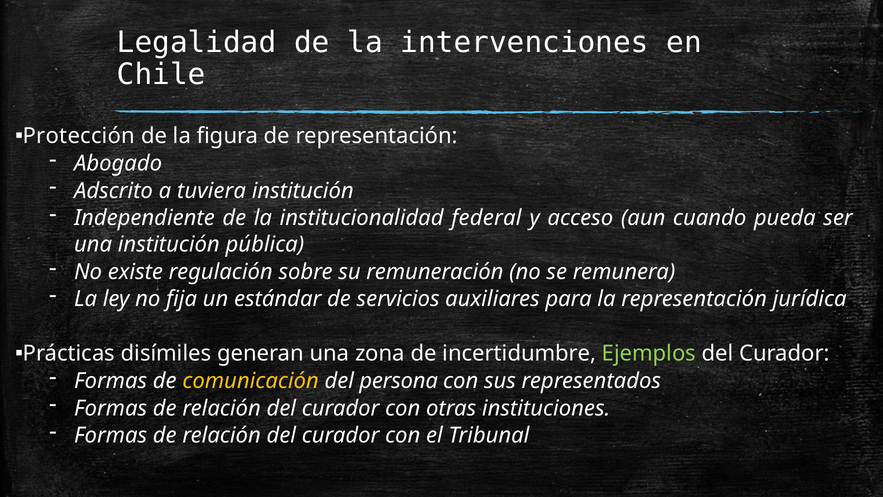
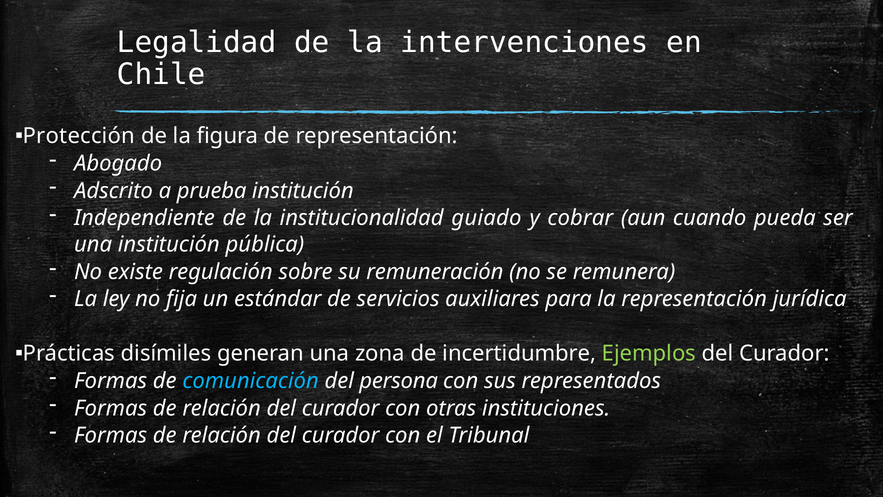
tuviera: tuviera -> prueba (212, 191)
federal: federal -> guiado (486, 218)
acceso: acceso -> cobrar (580, 218)
comunicación colour: yellow -> light blue (251, 381)
